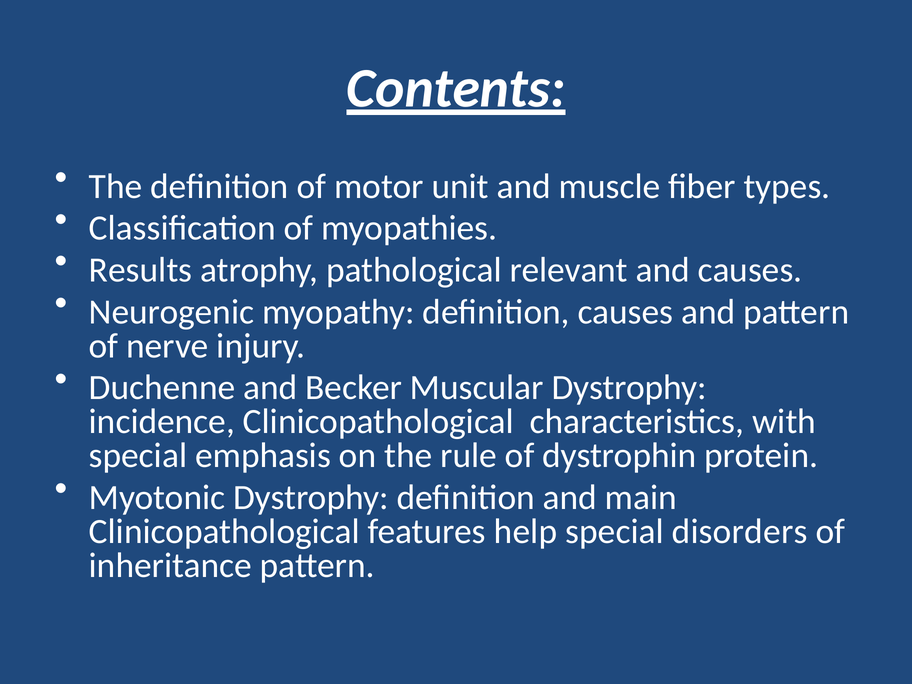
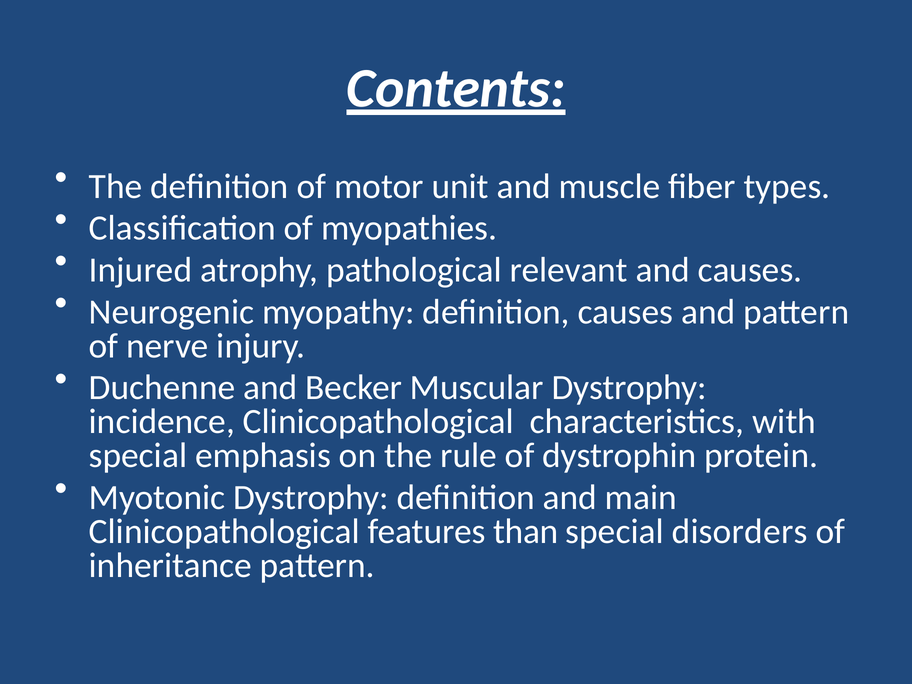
Results: Results -> Injured (141, 270)
help: help -> than (526, 532)
